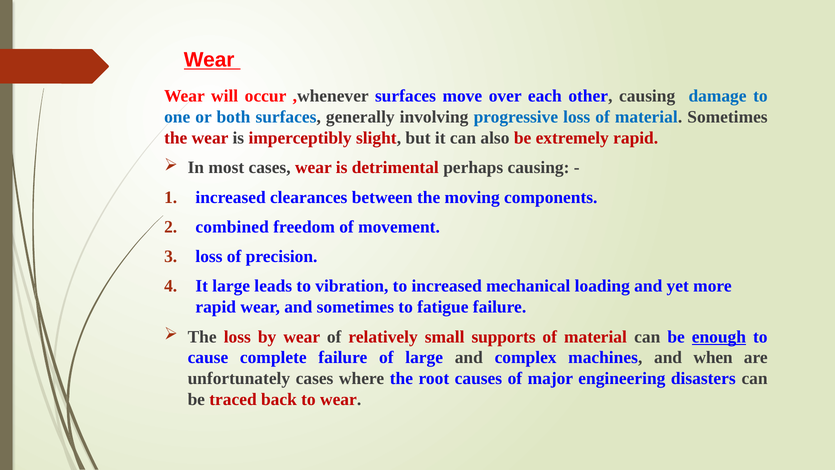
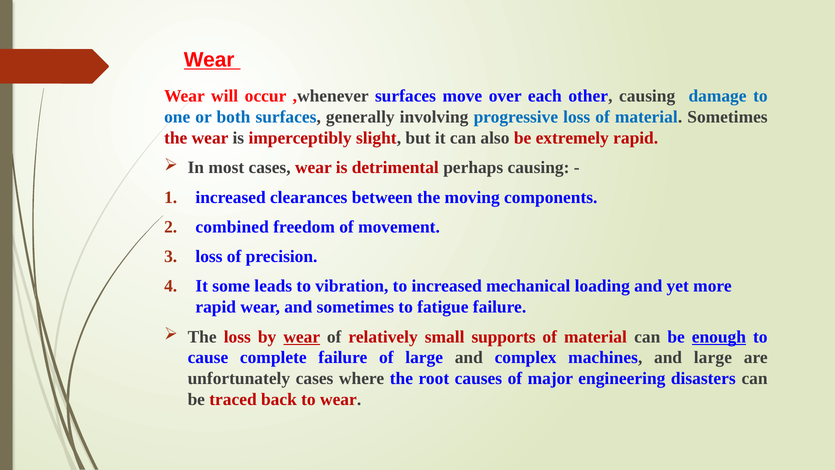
It large: large -> some (231, 286)
wear underline: none -> present (302, 337)
and when: when -> large (713, 357)
